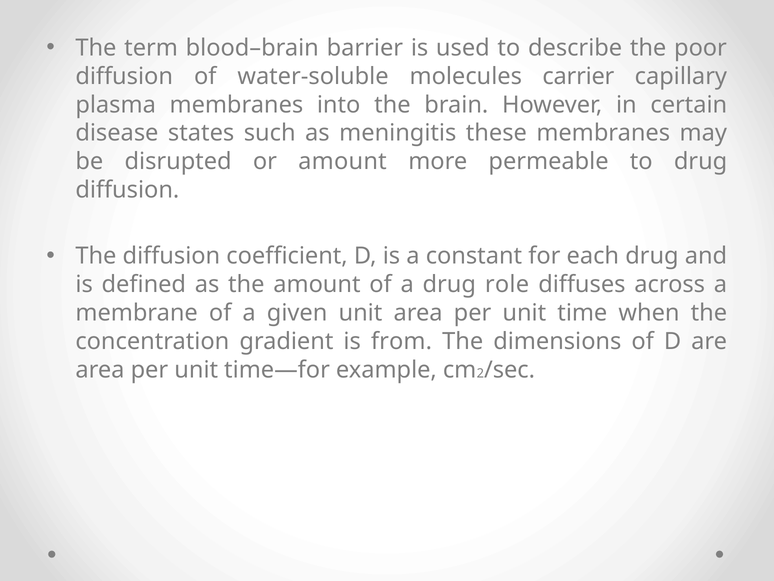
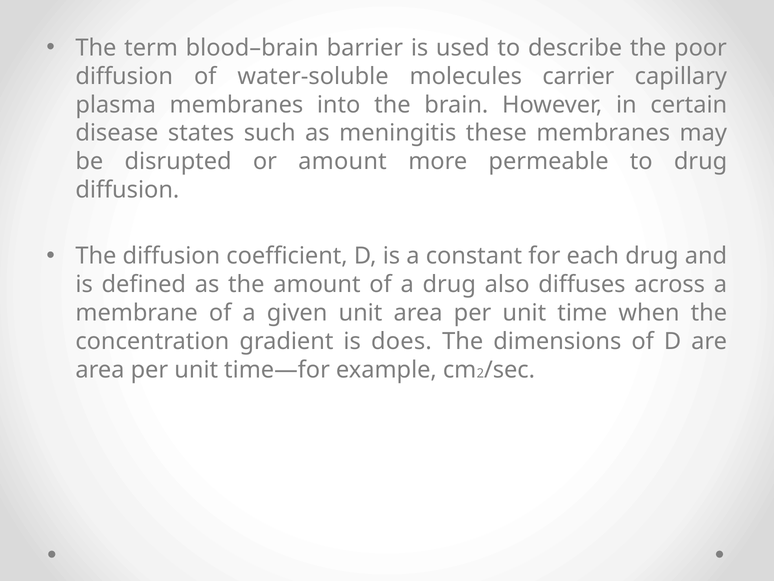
role: role -> also (507, 284)
from: from -> does (401, 341)
